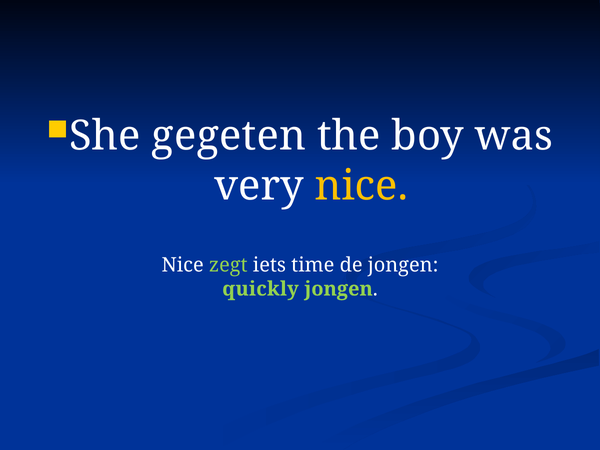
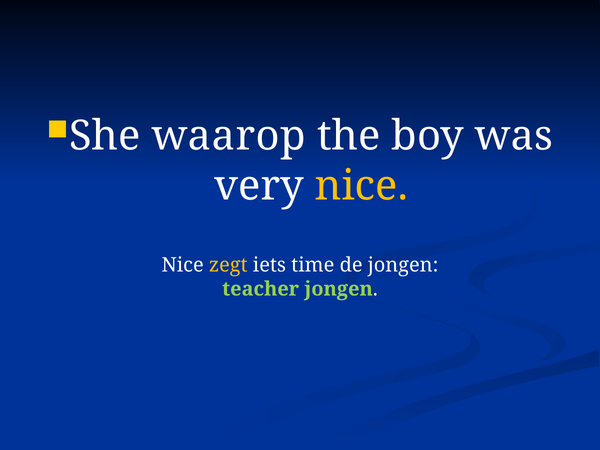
gegeten: gegeten -> waarop (229, 136)
zegt colour: light green -> yellow (228, 265)
quickly: quickly -> teacher (261, 289)
